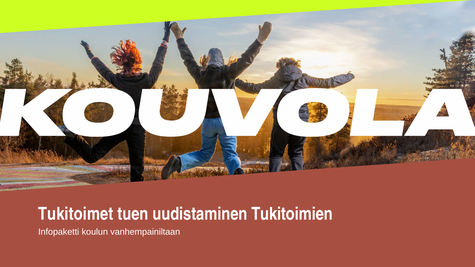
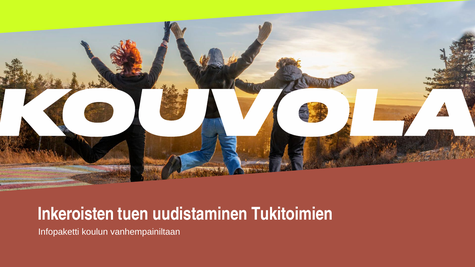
Tukitoimet: Tukitoimet -> Inkeroisten (76, 214)
